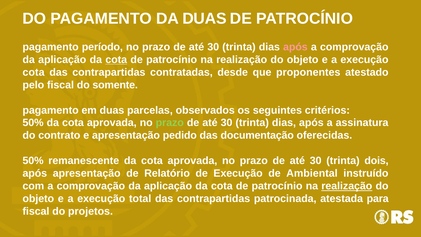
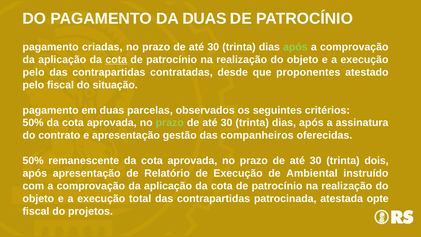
período: período -> criadas (102, 47)
após colour: pink -> light green (295, 47)
cota: cota -> pelo (34, 72)
somente: somente -> situação (115, 85)
pedido: pedido -> gestão (180, 135)
documentação: documentação -> companheiros (257, 135)
realização underline: present -> none (347, 186)
para: para -> opte (378, 199)
